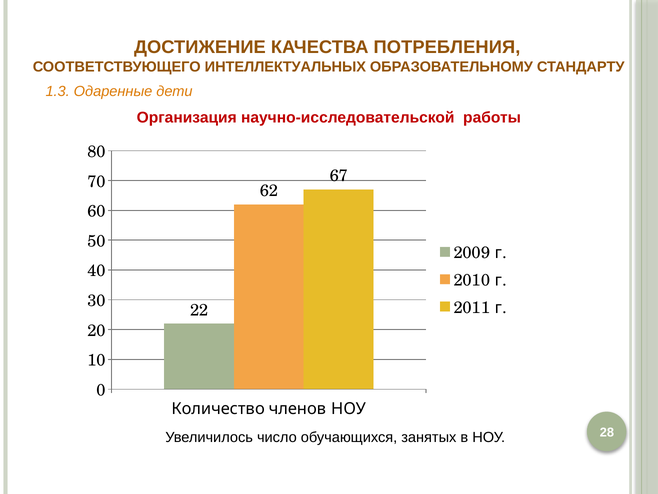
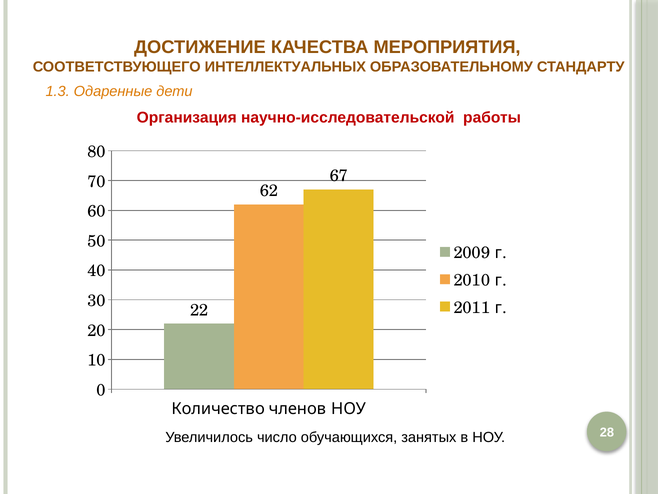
ПОТРЕБЛЕНИЯ: ПОТРЕБЛЕНИЯ -> МЕРОПРИЯТИЯ (447, 47)
